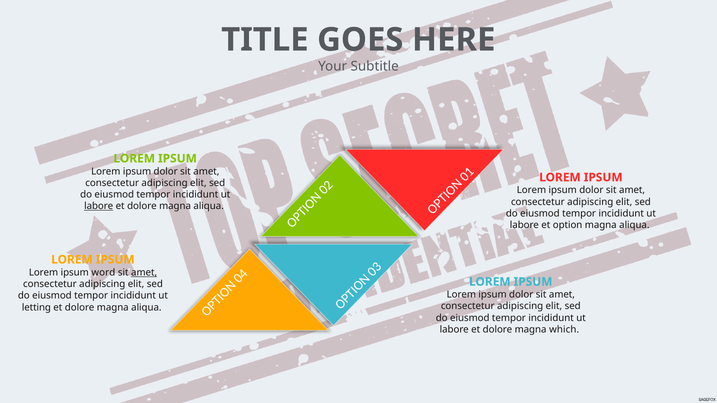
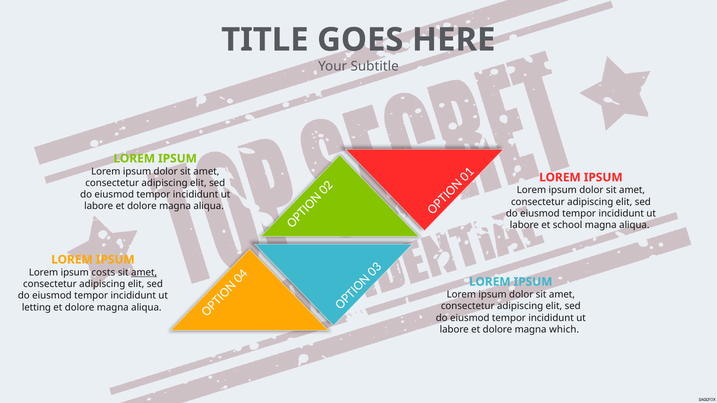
labore underline: present -> none (99, 206)
option: option -> school (568, 225)
word: word -> costs (103, 273)
